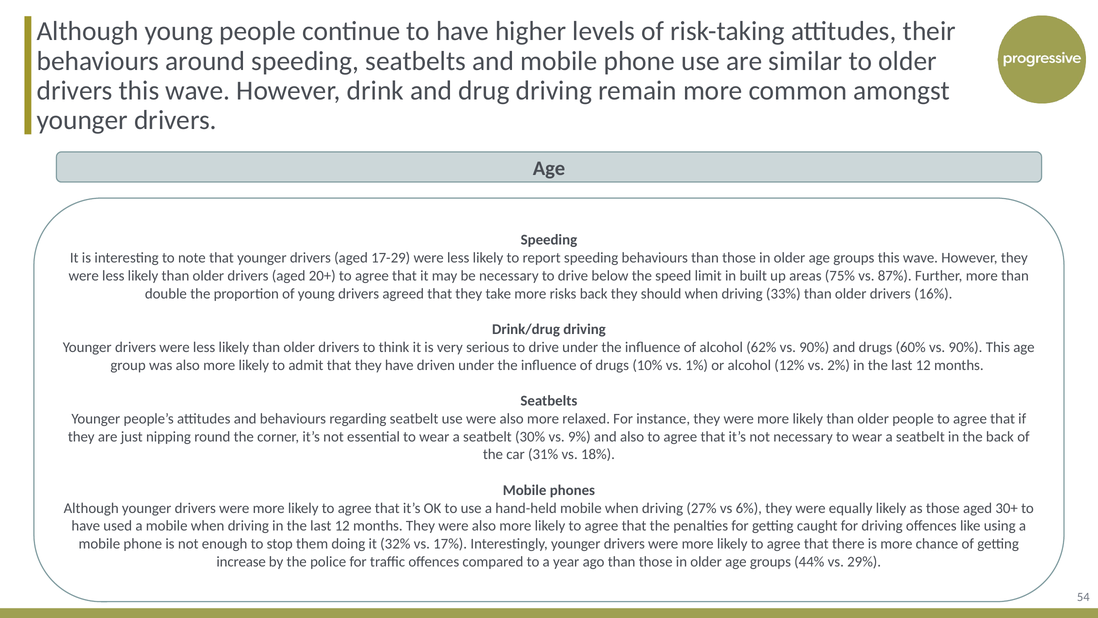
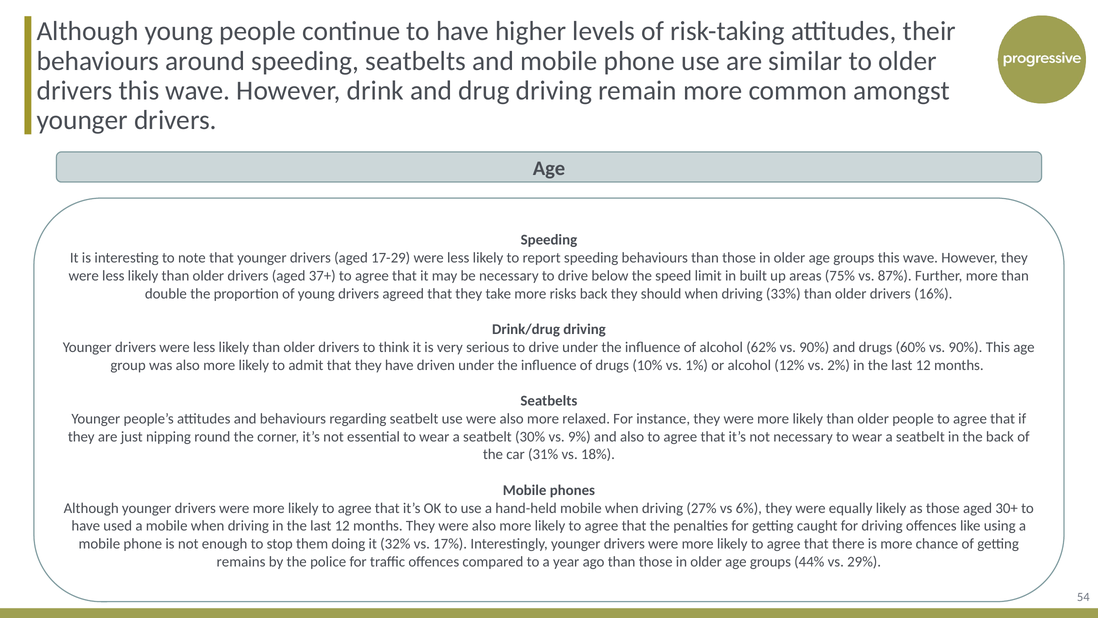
20+: 20+ -> 37+ (322, 276)
increase: increase -> remains (241, 561)
